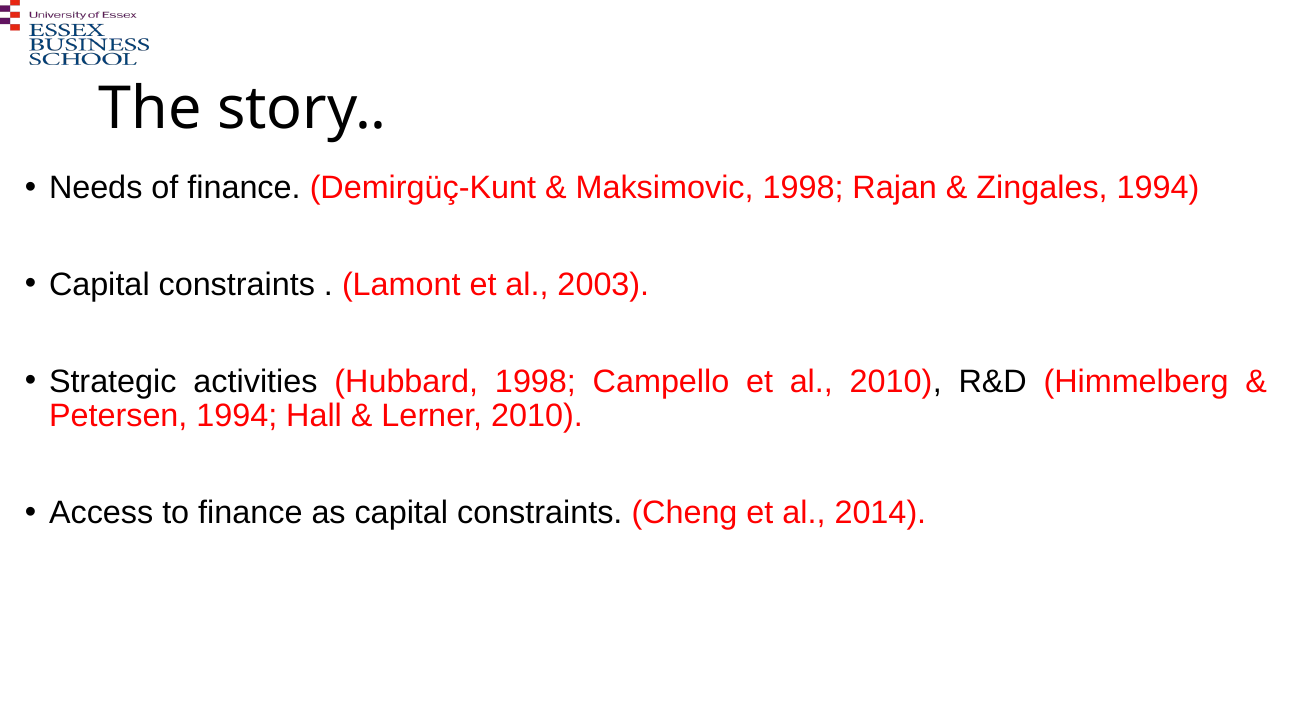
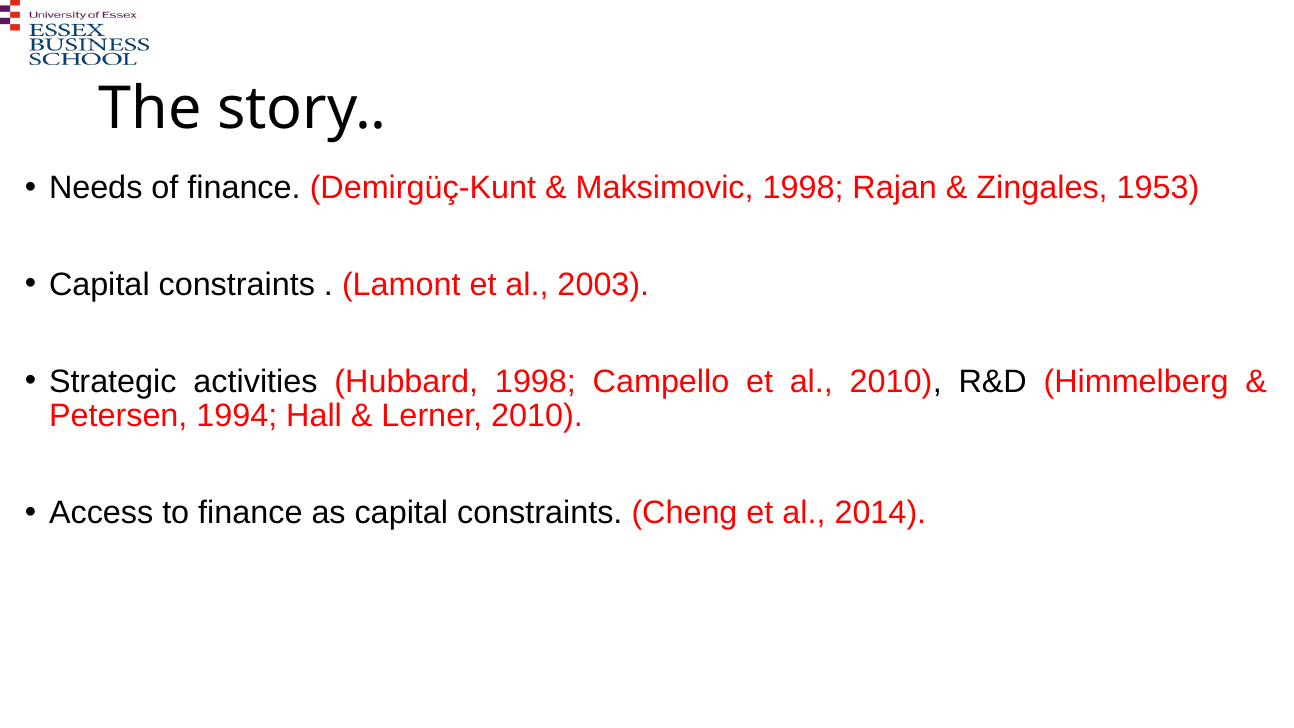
Zingales 1994: 1994 -> 1953 (1158, 188)
